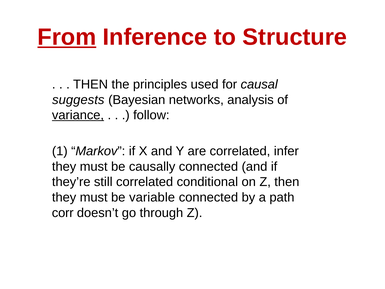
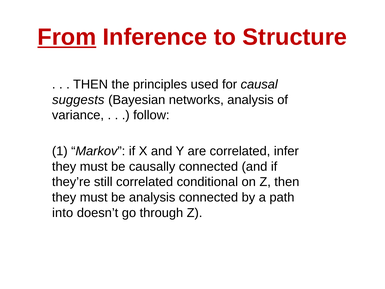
variance underline: present -> none (78, 115)
be variable: variable -> analysis (152, 197)
corr: corr -> into (63, 213)
